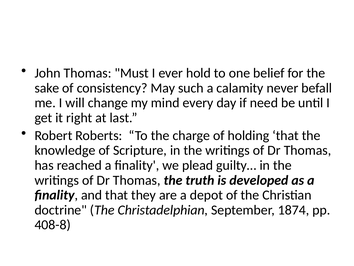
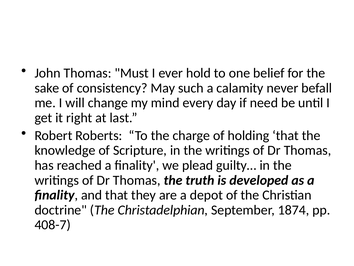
408-8: 408-8 -> 408-7 (53, 224)
